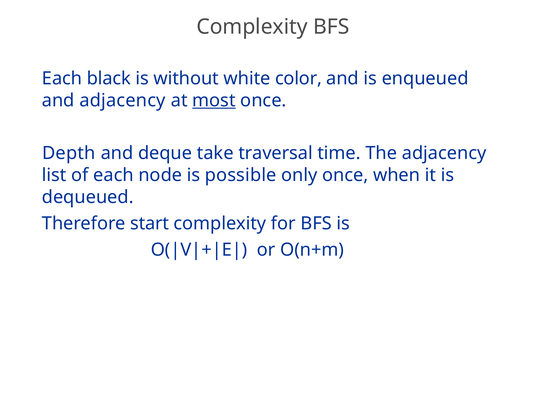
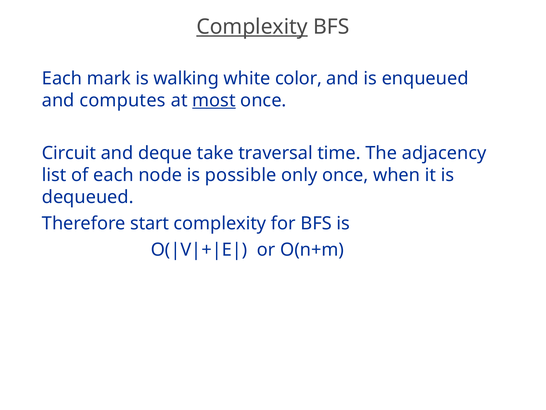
Complexity underline: none -> present (252, 27)
black: black -> mark (109, 78)
without: without -> walking (186, 78)
and adjacency: adjacency -> computes (123, 100)
Depth: Depth -> Circuit (69, 153)
